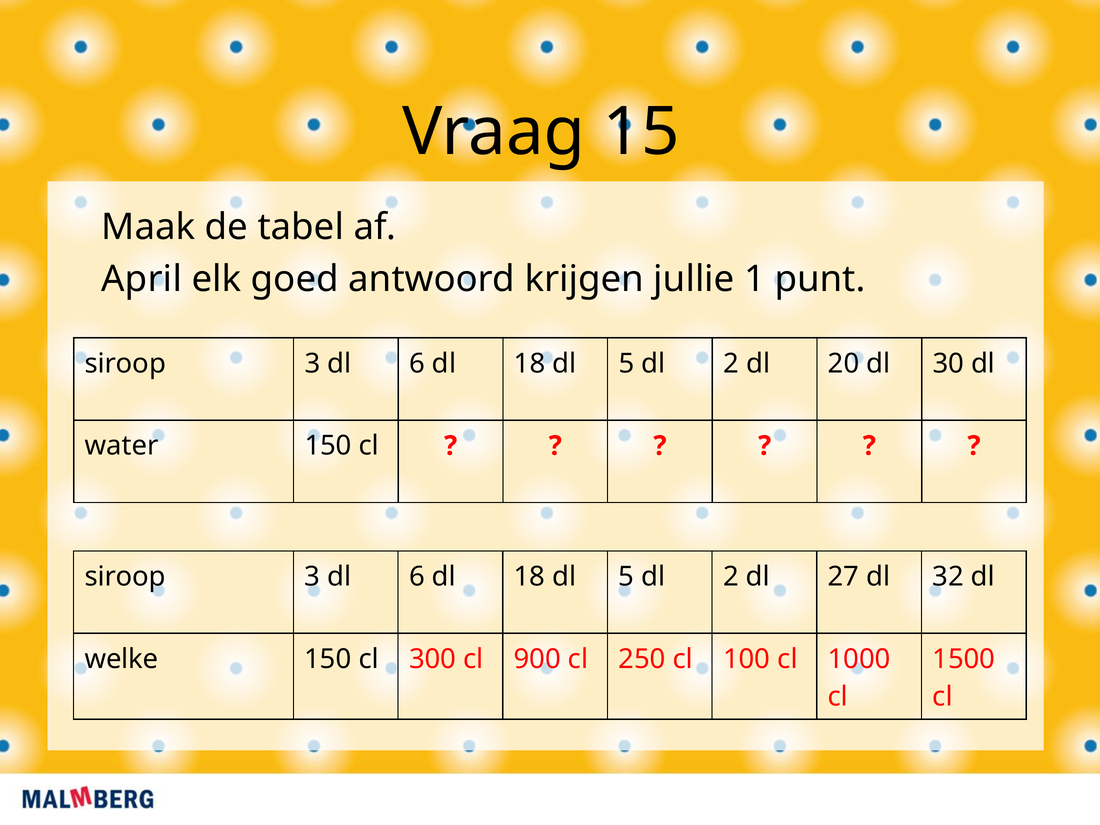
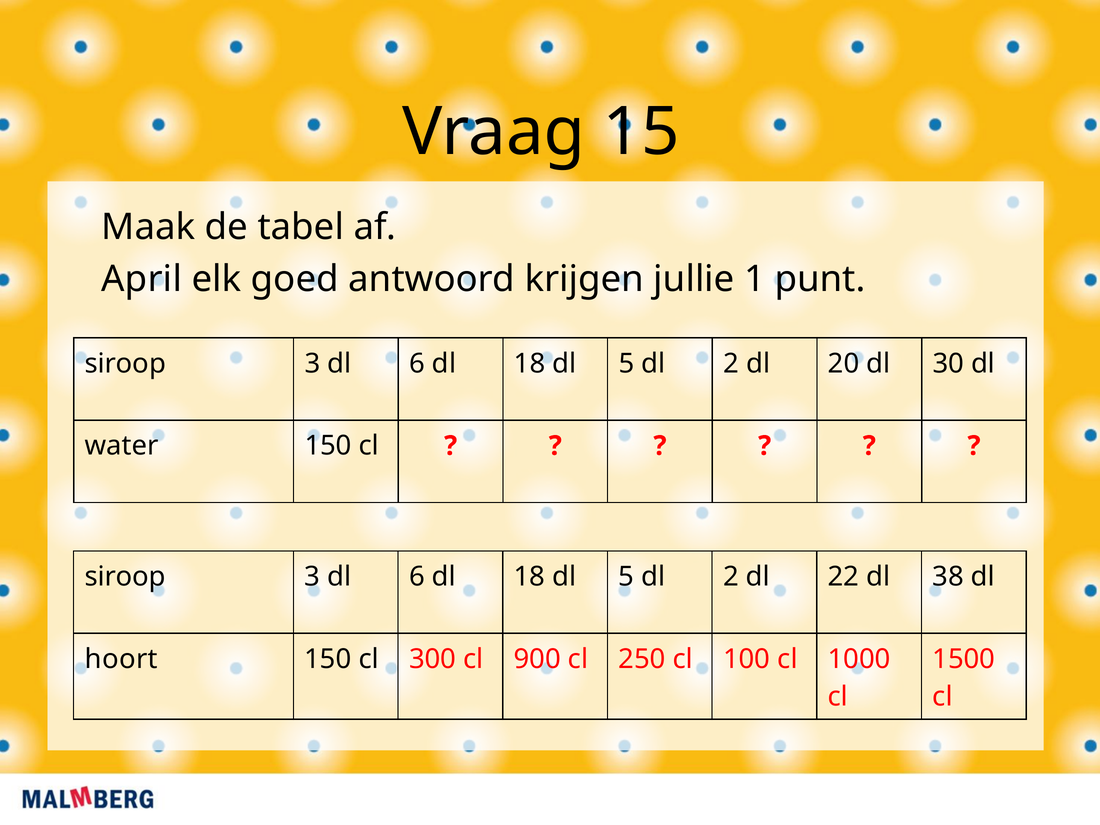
27: 27 -> 22 (843, 577)
32: 32 -> 38 (948, 577)
welke: welke -> hoort (121, 659)
